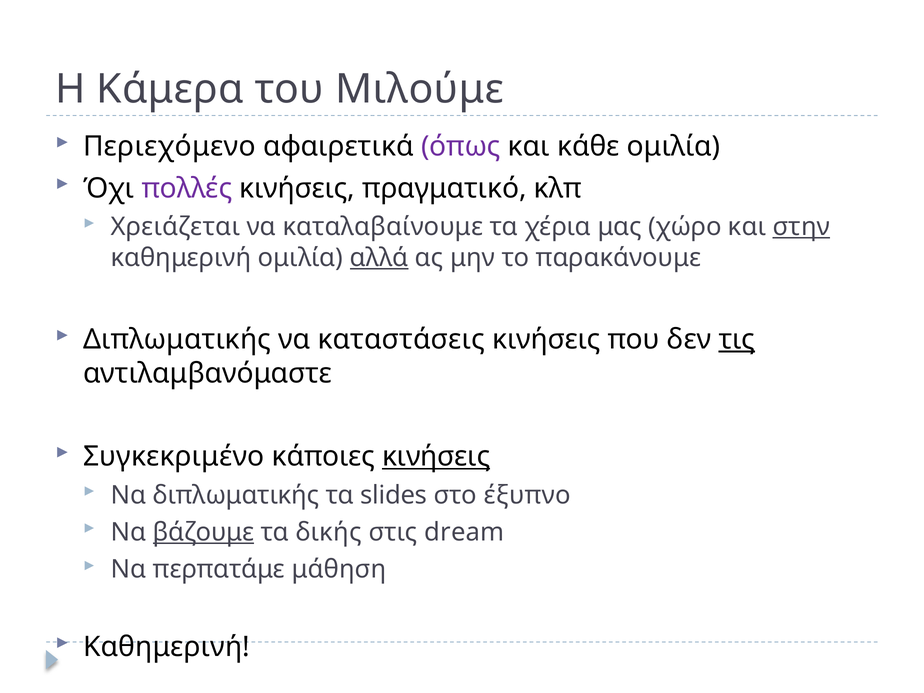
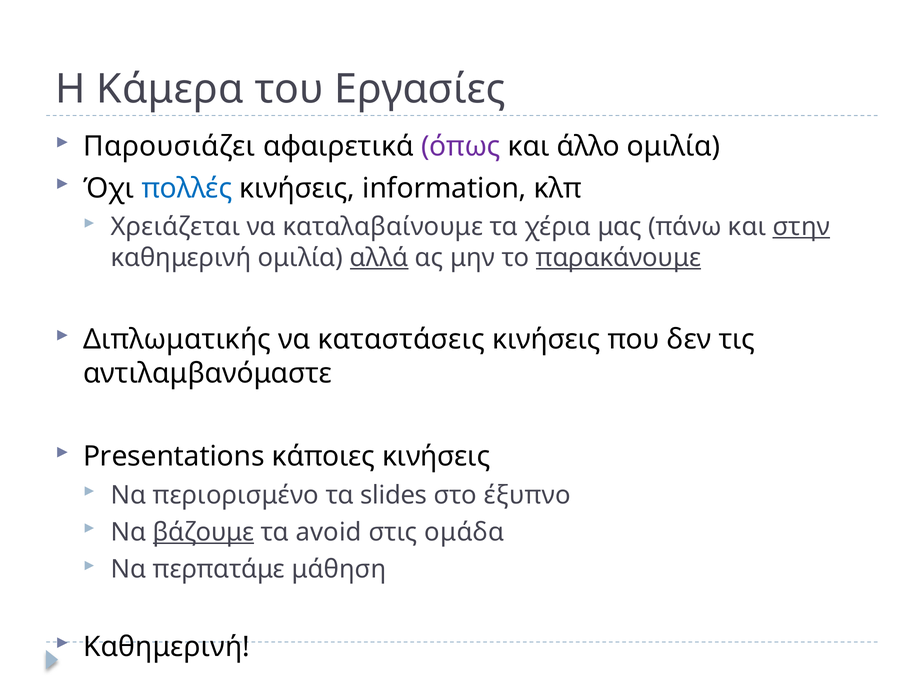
Μιλούμε: Μιλούμε -> Εργασίες (420, 89)
Περιεχόμενο: Περιεχόμενο -> Παρουσιάζει (169, 147)
κάθε: κάθε -> άλλο (588, 147)
πολλές colour: purple -> blue (187, 188)
πραγματικό: πραγματικό -> information (444, 188)
χώρο: χώρο -> πάνω (685, 227)
παρακάνουμε underline: none -> present (619, 258)
τις underline: present -> none (737, 339)
Συγκεκριμένο: Συγκεκριμένο -> Presentations (174, 456)
κινήσεις underline: present -> none (436, 456)
Να διπλωματικής: διπλωματικής -> περιορισμένο (236, 495)
δικής: δικής -> avoid (329, 532)
dream: dream -> ομάδα (464, 532)
